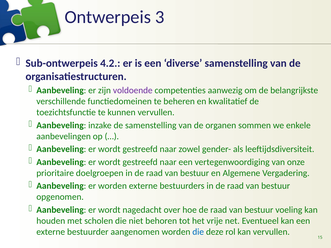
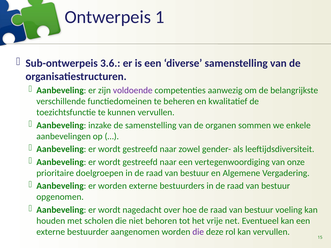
3: 3 -> 1 (160, 17)
4.2: 4.2 -> 3.6 (110, 63)
die colour: blue -> purple (198, 232)
